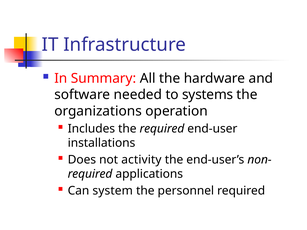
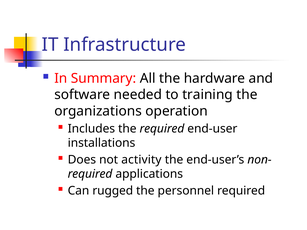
systems: systems -> training (208, 95)
system: system -> rugged (113, 191)
